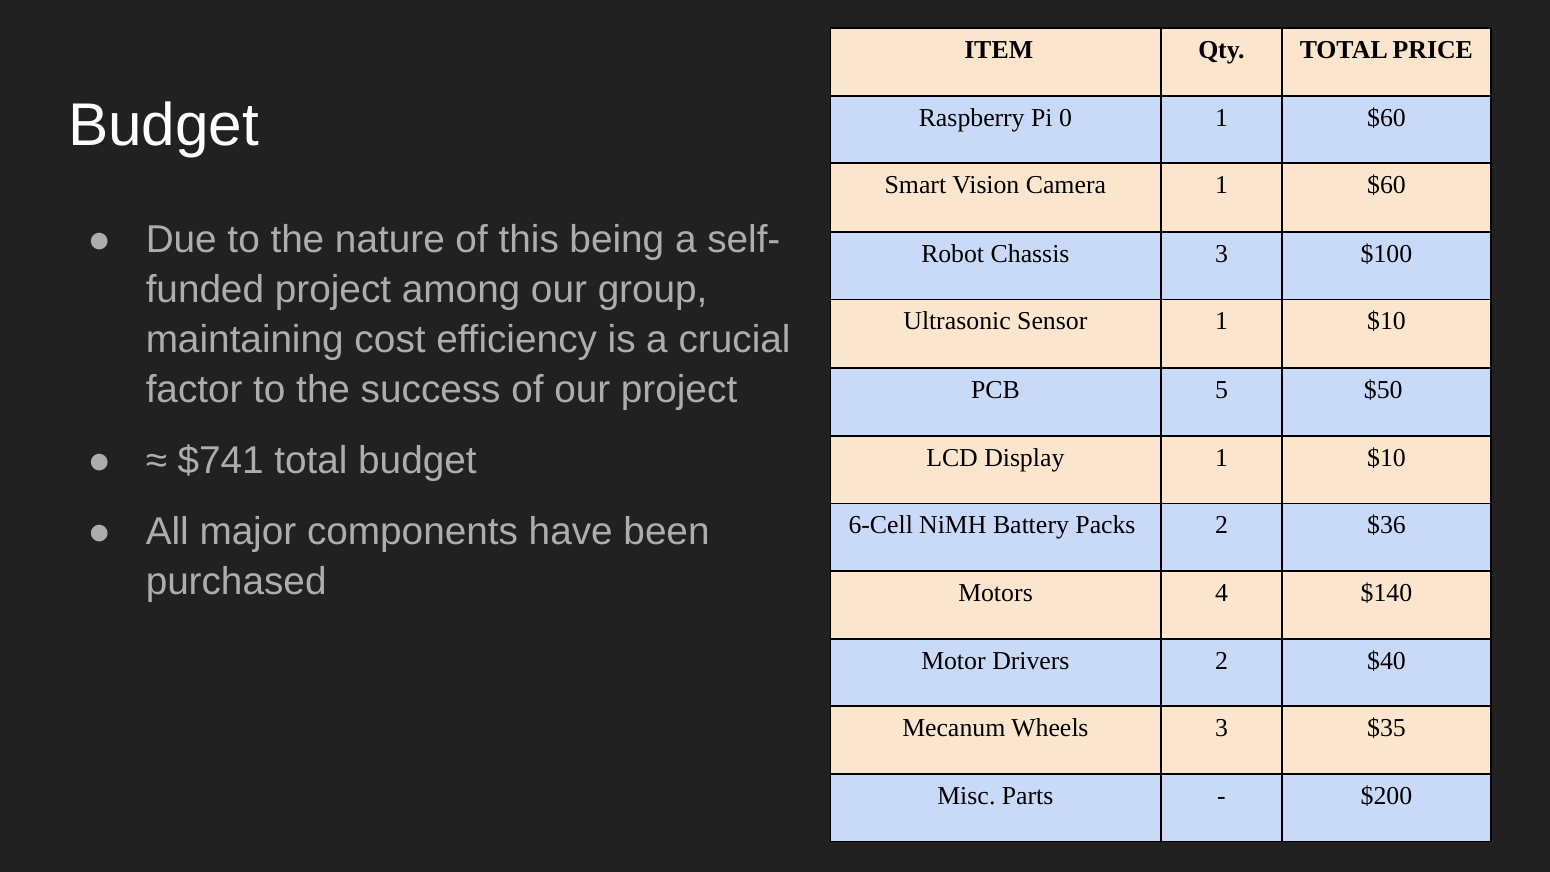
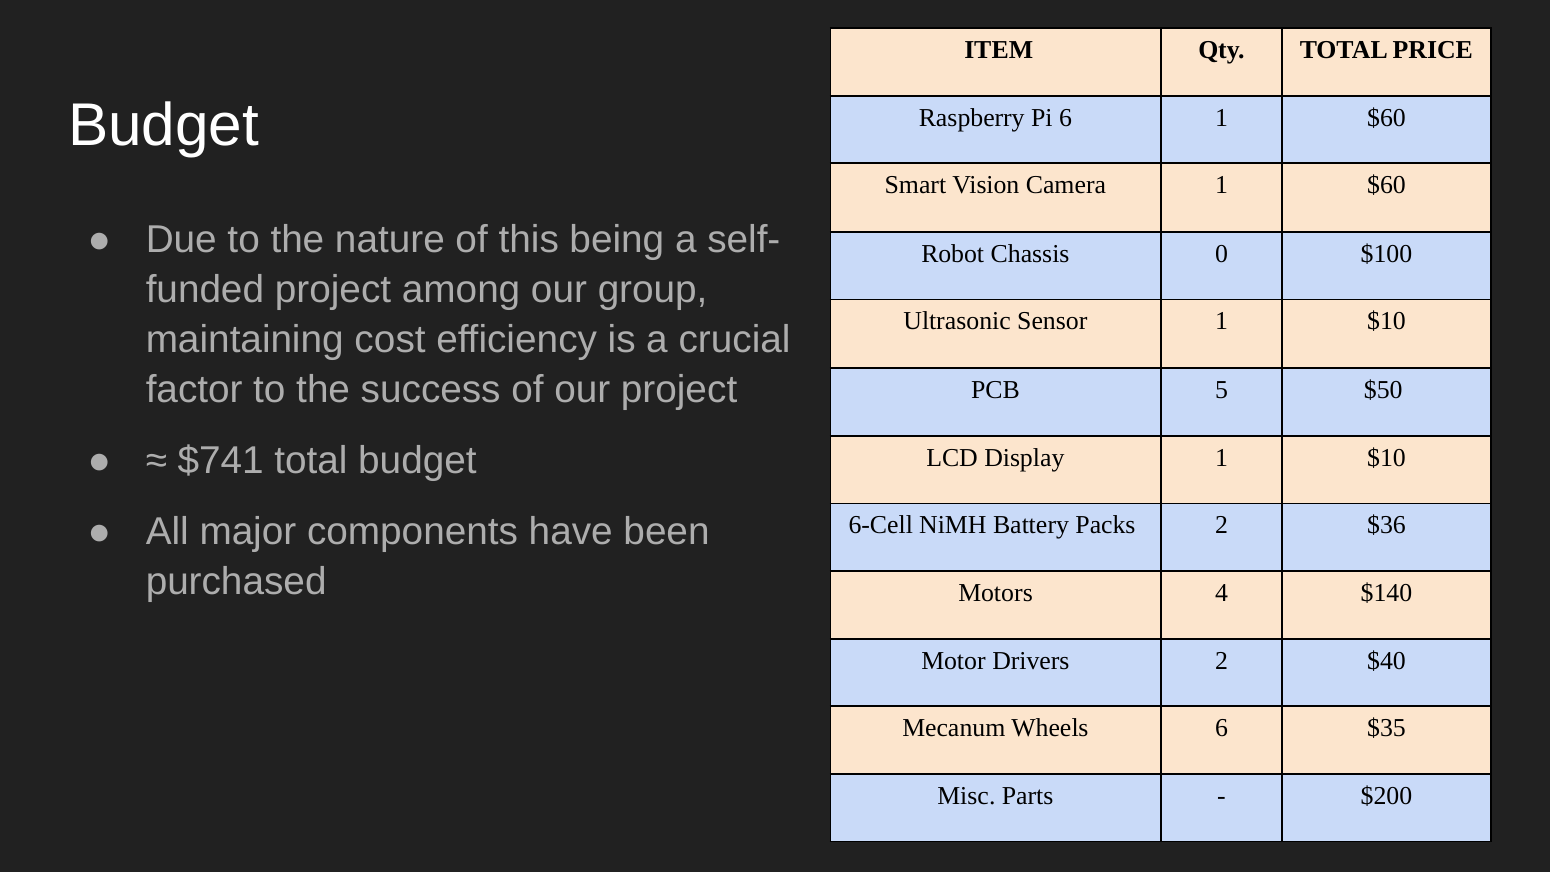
Pi 0: 0 -> 6 (1066, 118)
Chassis 3: 3 -> 0 (1221, 254)
Wheels 3: 3 -> 6 (1221, 728)
